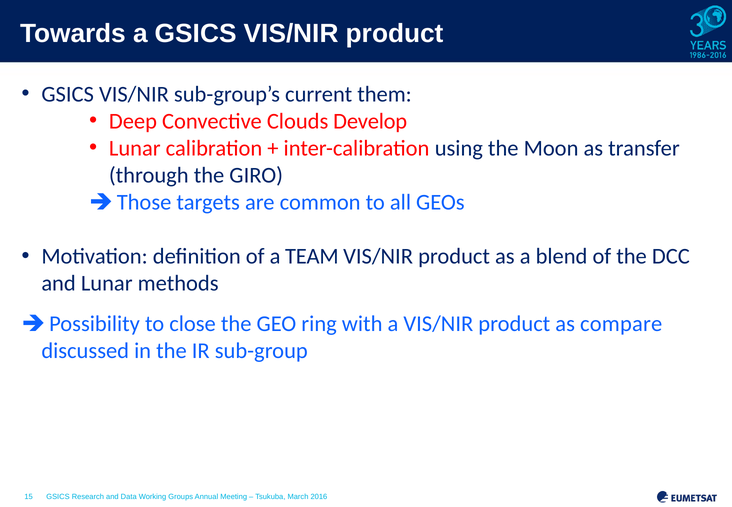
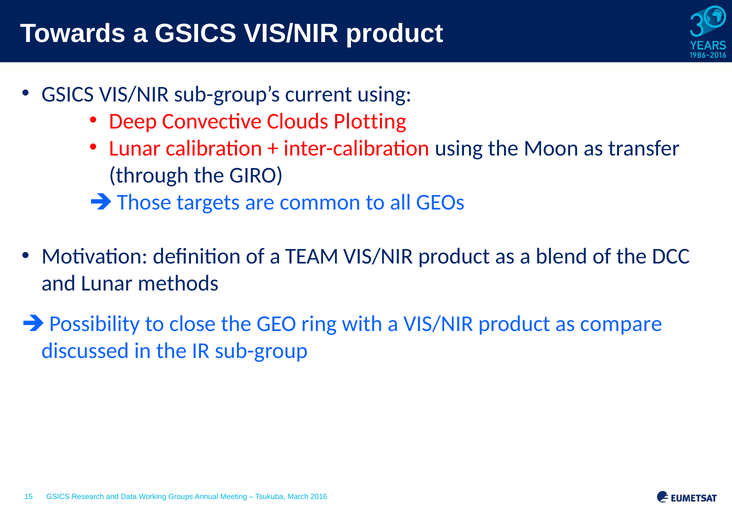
current them: them -> using (384, 94)
Develop: Develop -> Plotting (370, 121)
